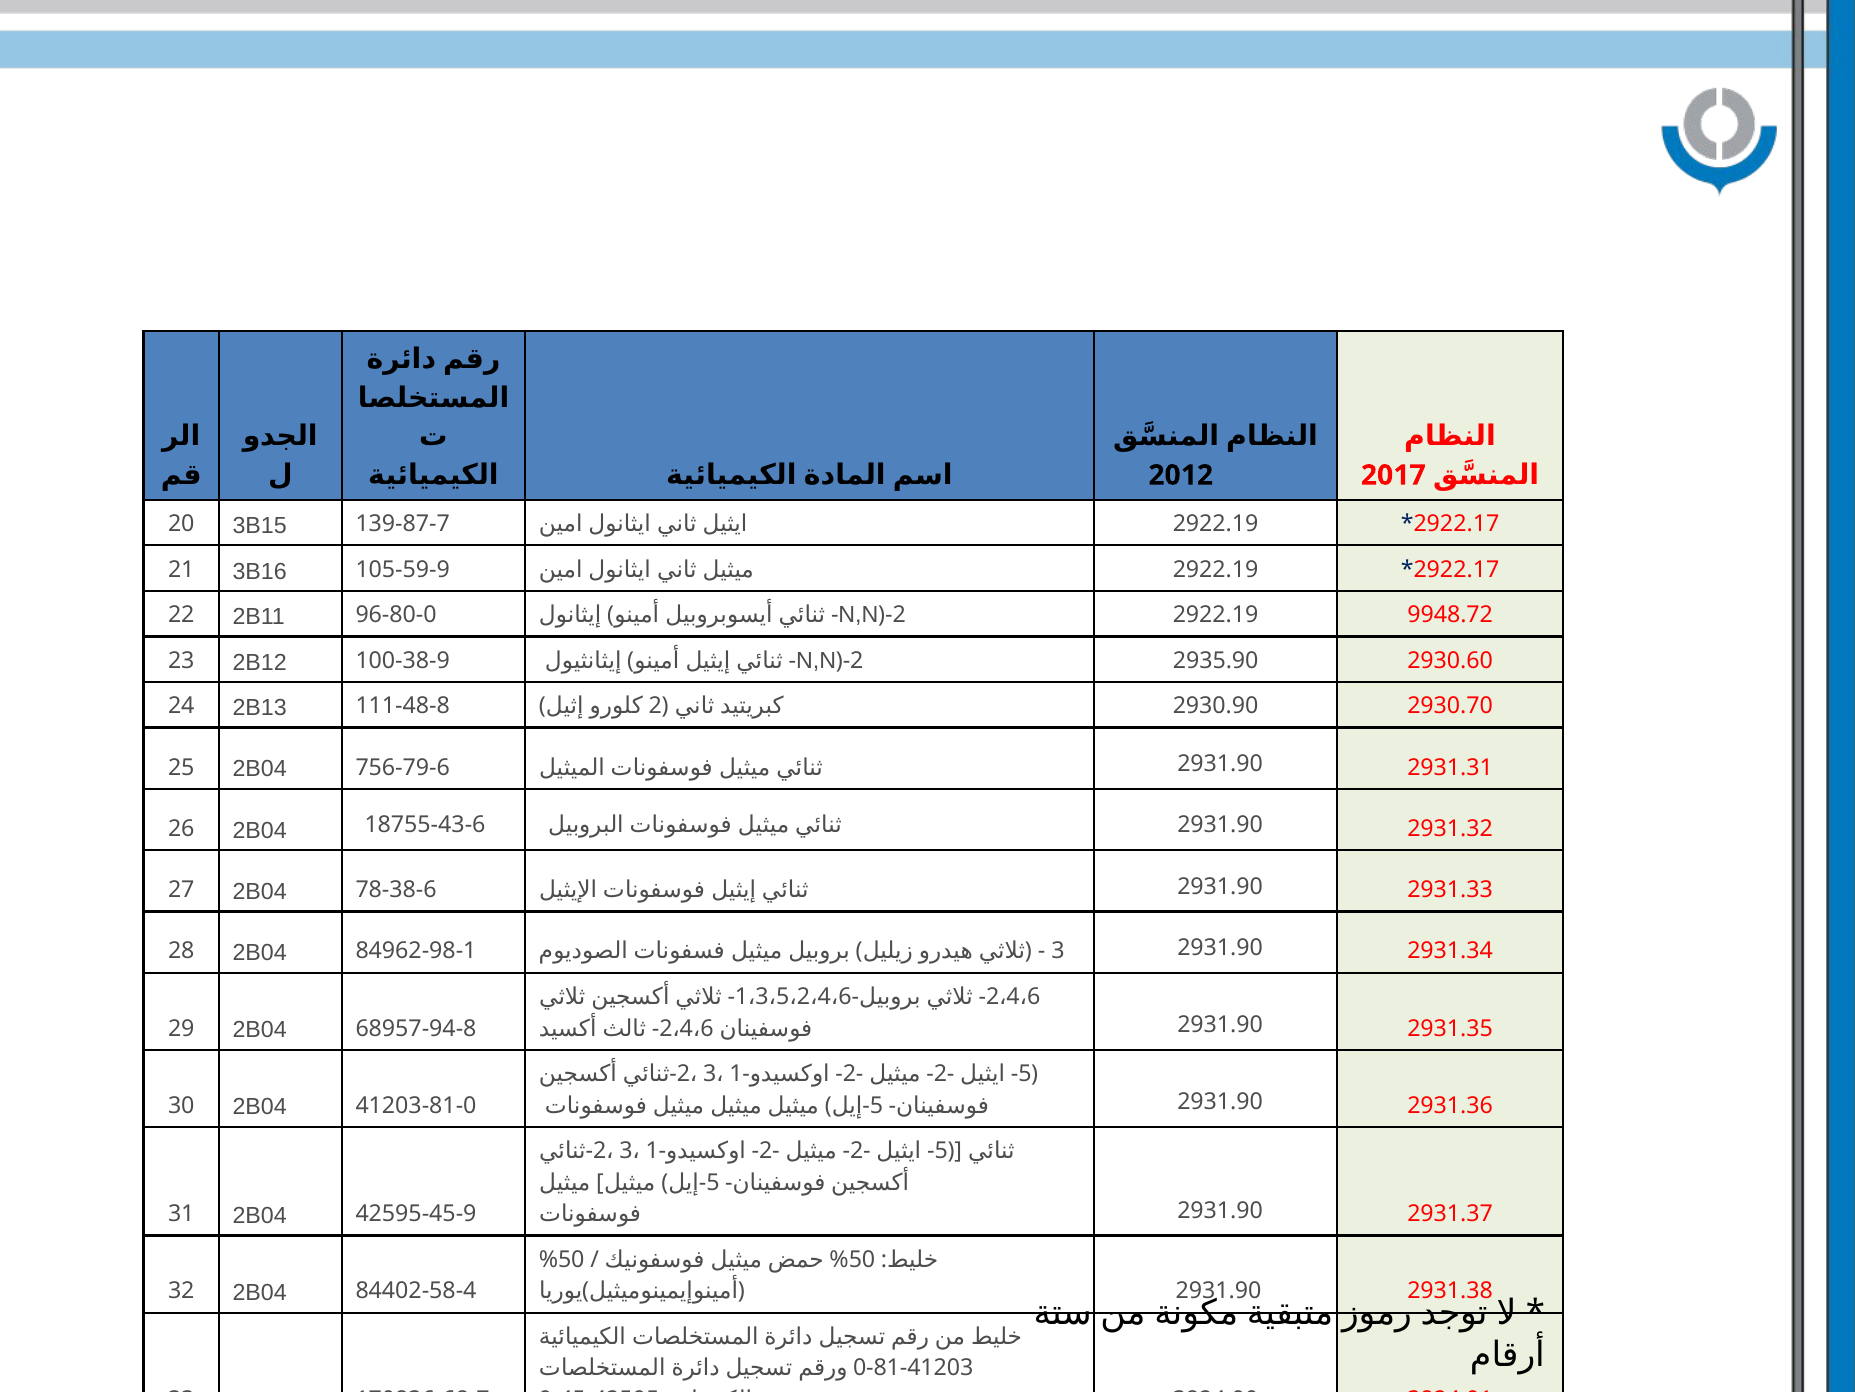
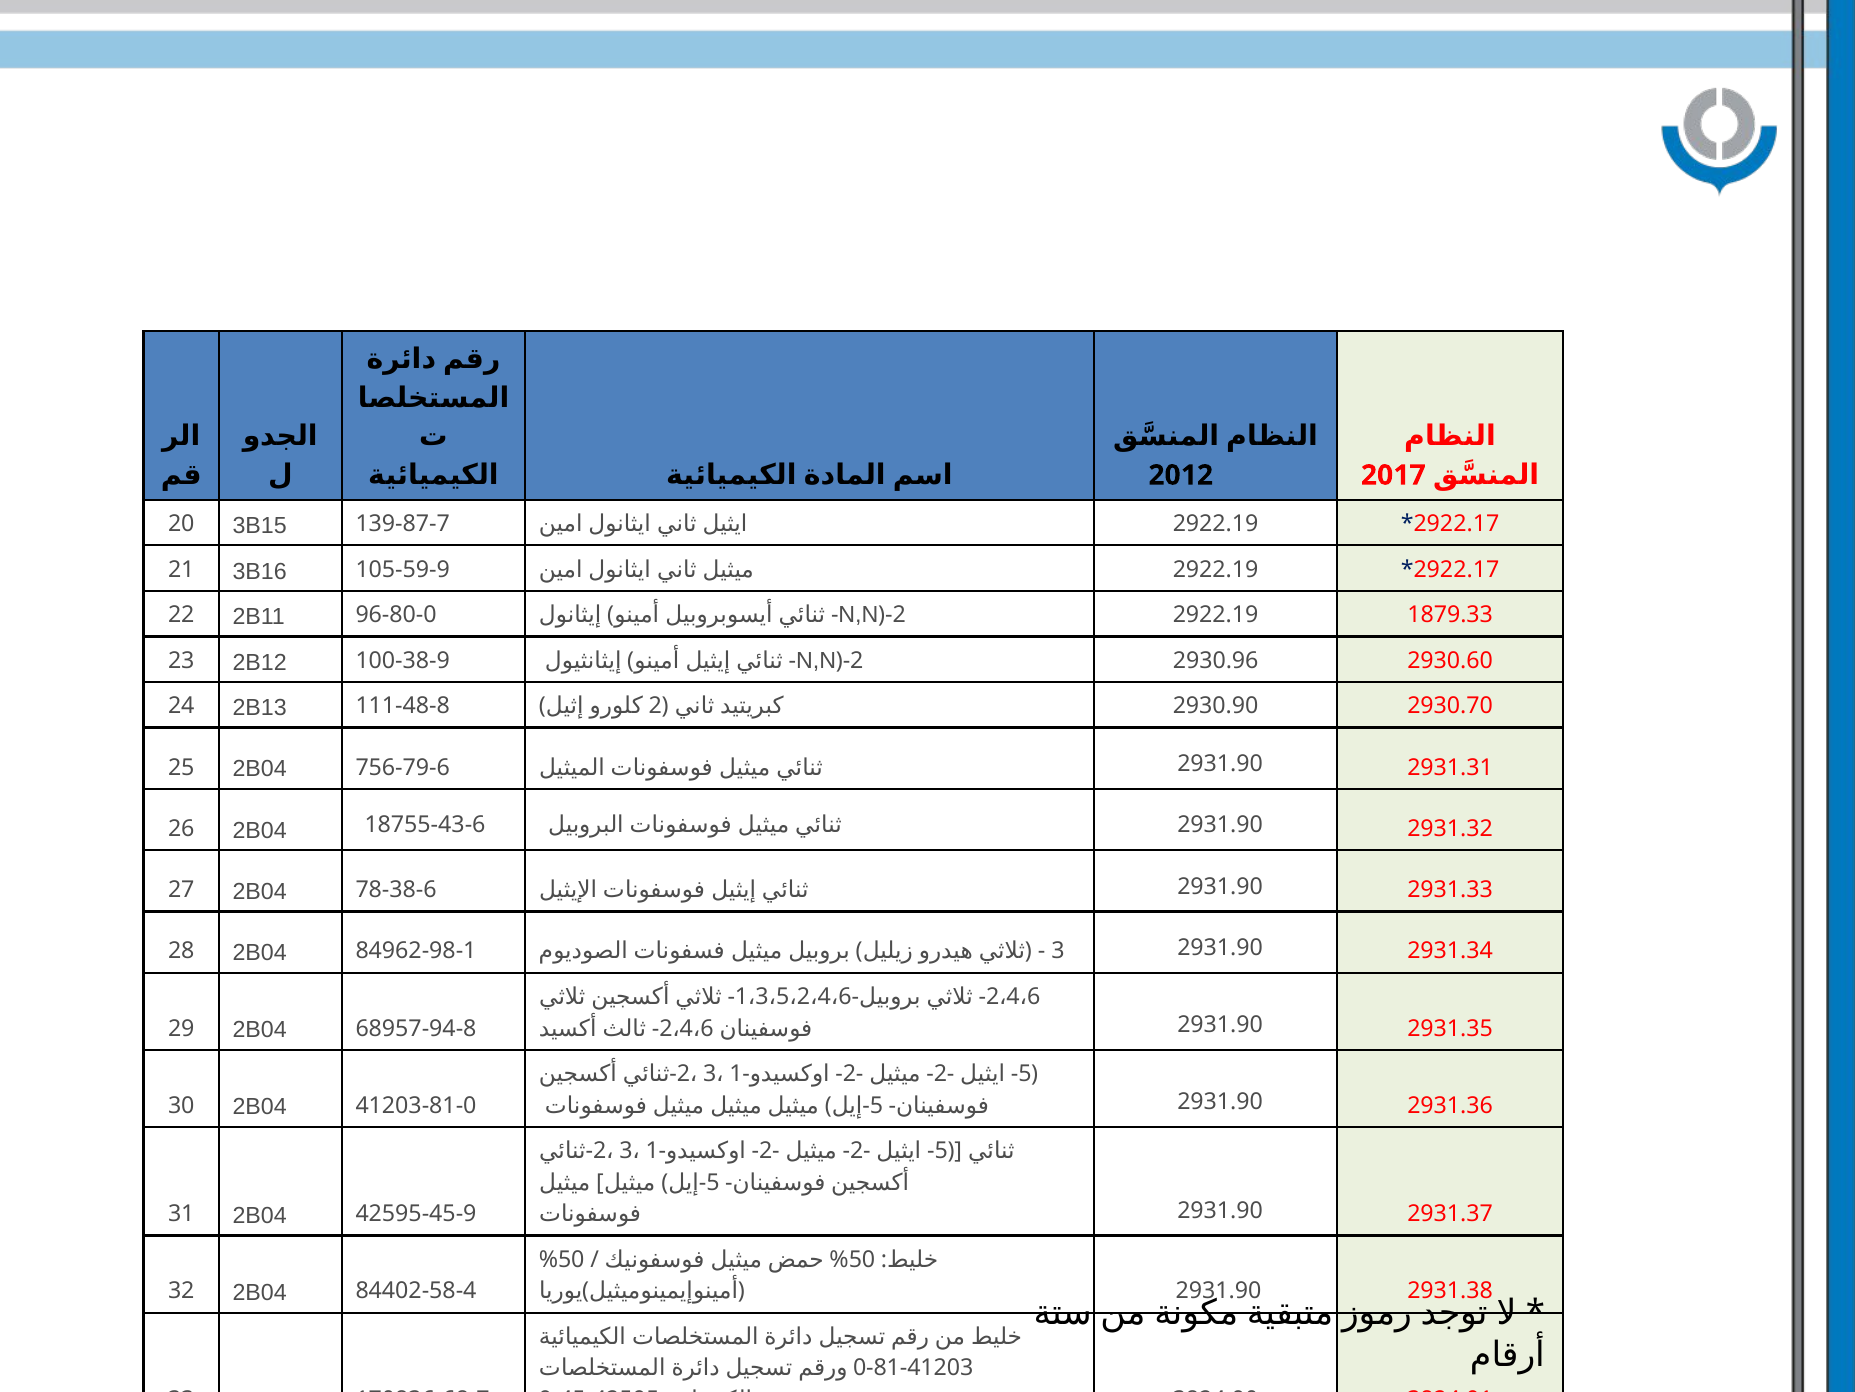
9948.72: 9948.72 -> 1879.33 (1450, 615)
2935.90: 2935.90 -> 2930.96 (1216, 660)
